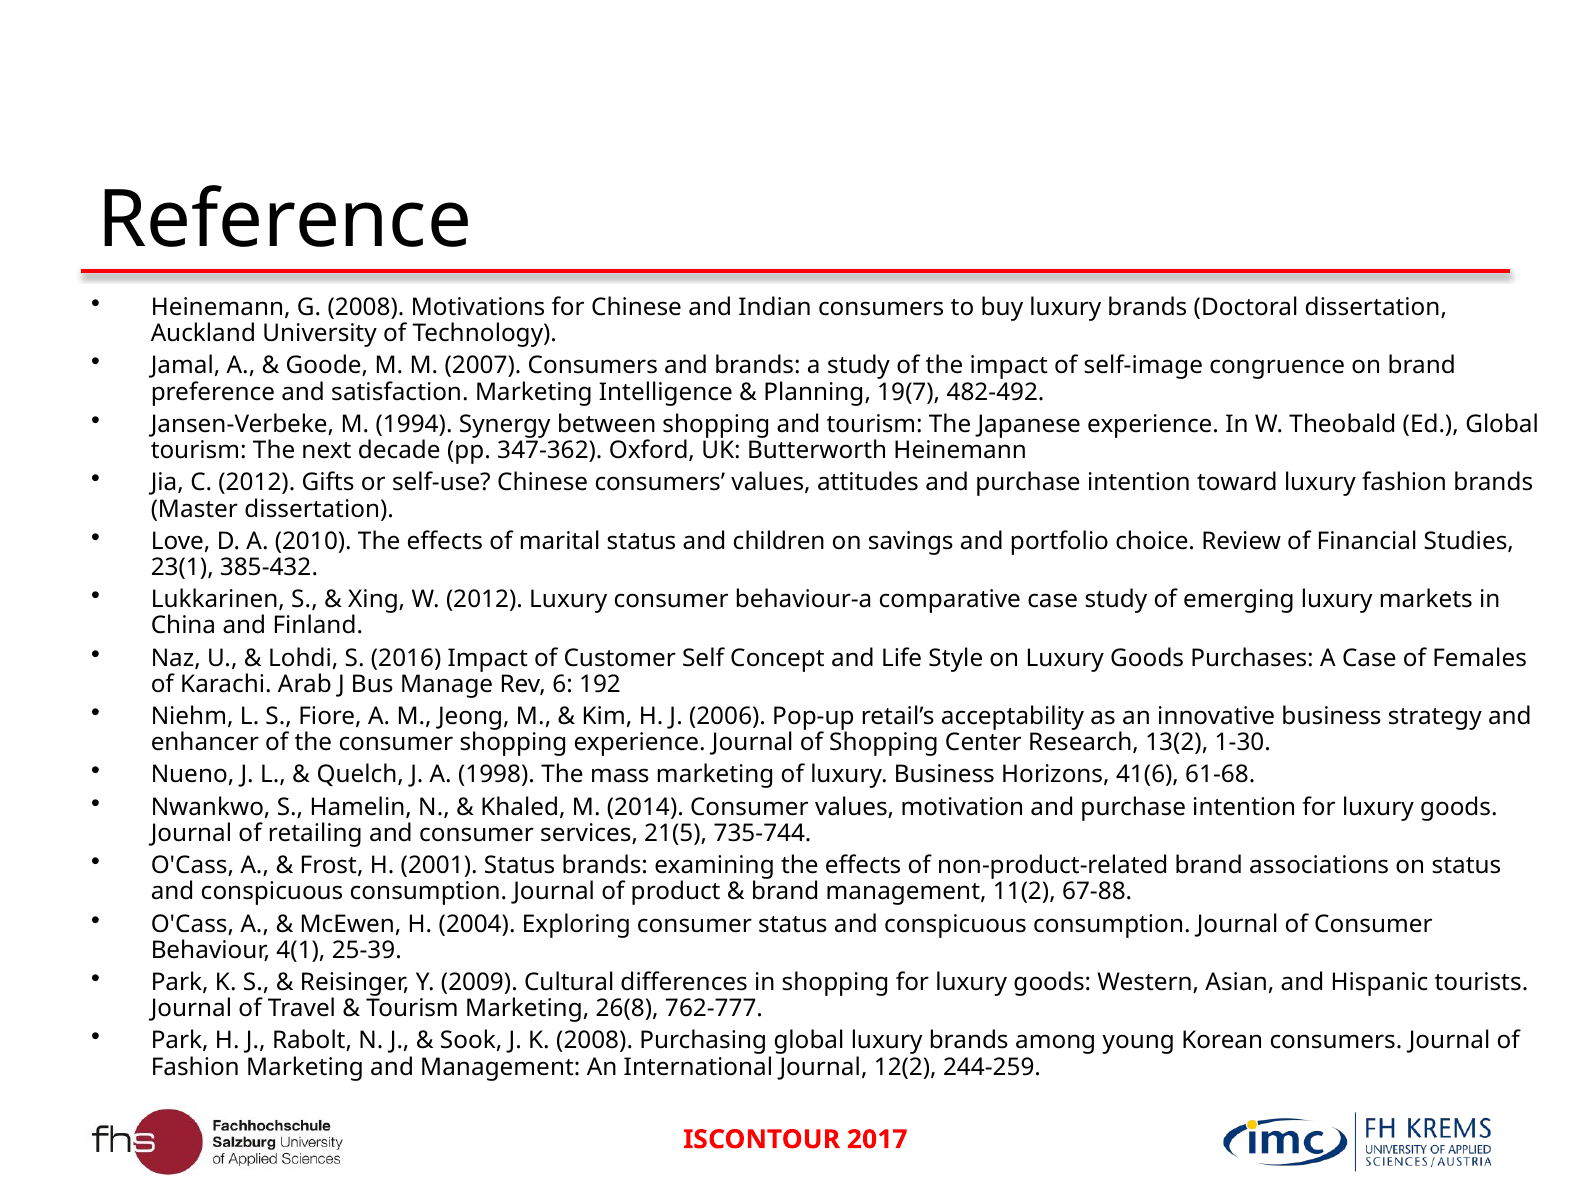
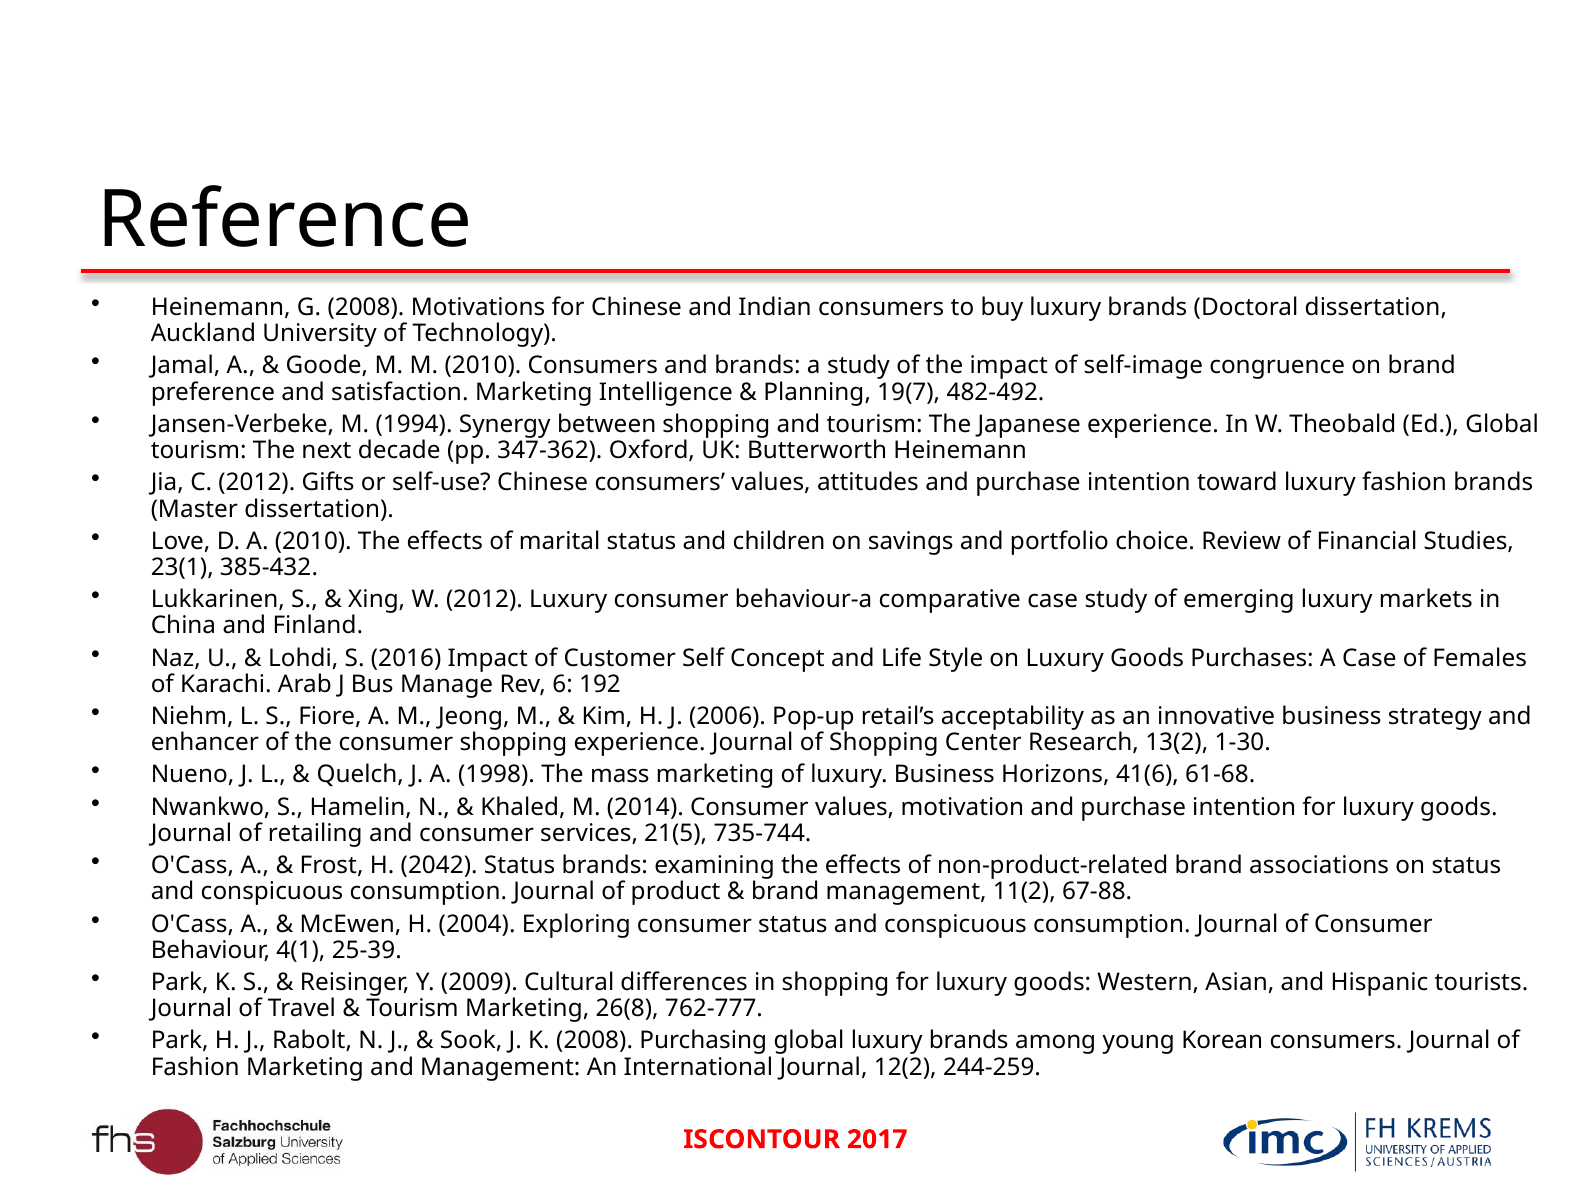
M 2007: 2007 -> 2010 (483, 366)
2001: 2001 -> 2042 (439, 866)
